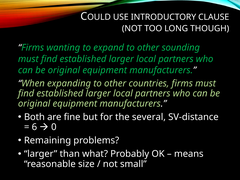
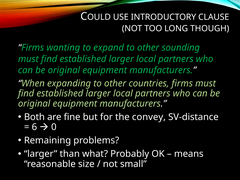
several: several -> convey (149, 117)
